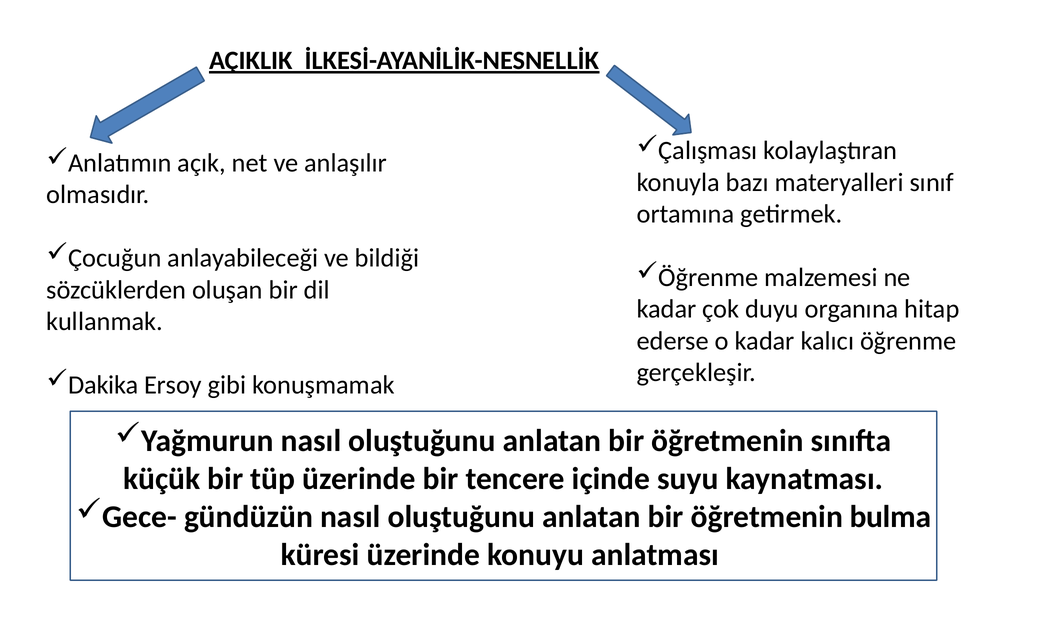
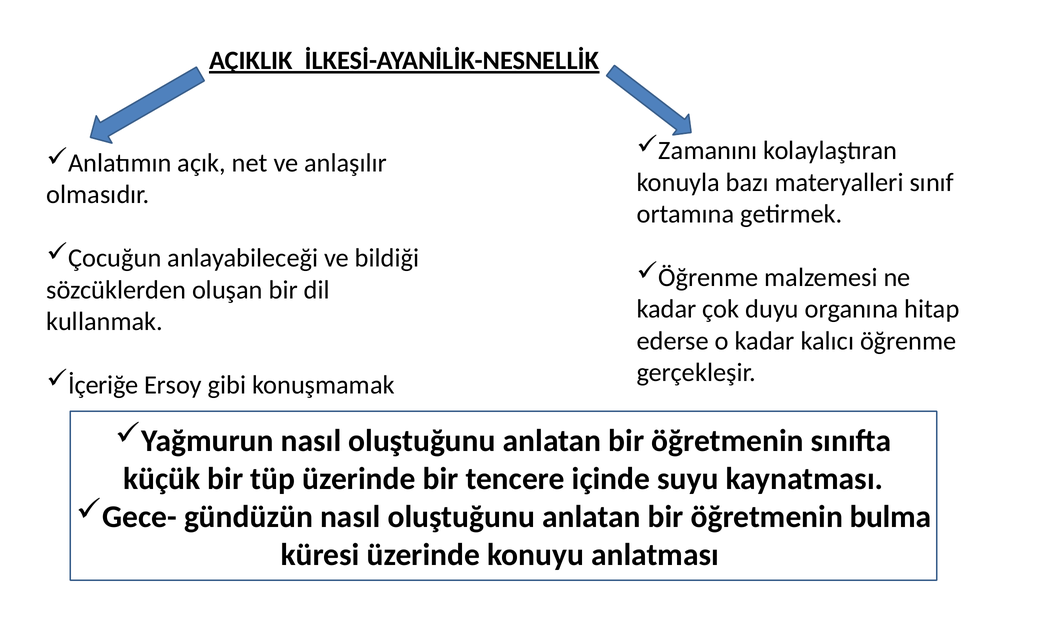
Çalışması: Çalışması -> Zamanını (708, 151)
Dakika: Dakika -> İçeriğe (103, 385)
